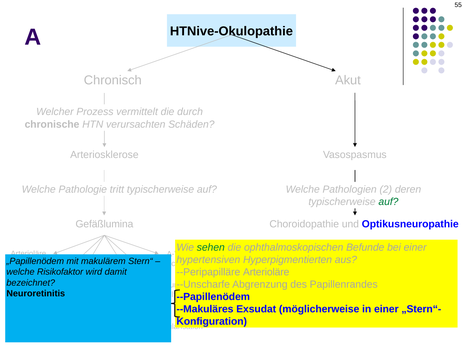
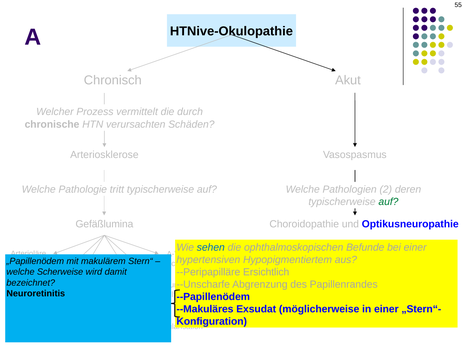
sehen colour: green -> blue (211, 247)
Hyperpigmentierten: Hyperpigmentierten -> Hypopigmentiertem (288, 259)
--Peripapilläre Arterioläre: Arterioläre -> Ersichtlich (266, 271)
Risikofaktor: Risikofaktor -> Scherweise (60, 271)
